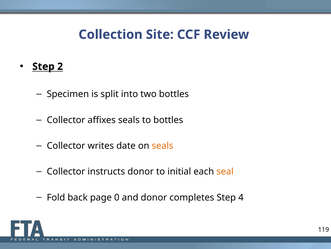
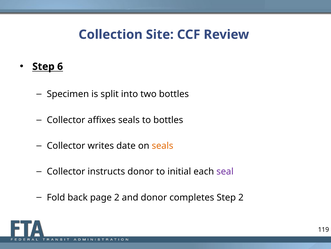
2: 2 -> 6 (60, 66)
seal colour: orange -> purple (225, 171)
page 0: 0 -> 2 (117, 197)
Step 4: 4 -> 2 (241, 197)
